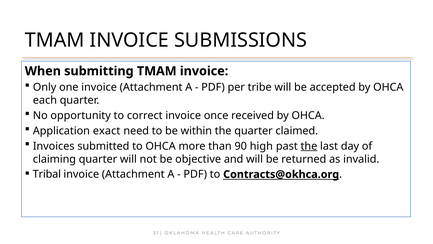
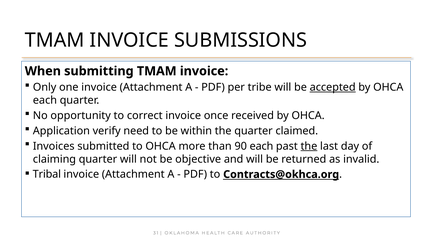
accepted underline: none -> present (333, 87)
exact: exact -> verify (107, 131)
90 high: high -> each (261, 146)
